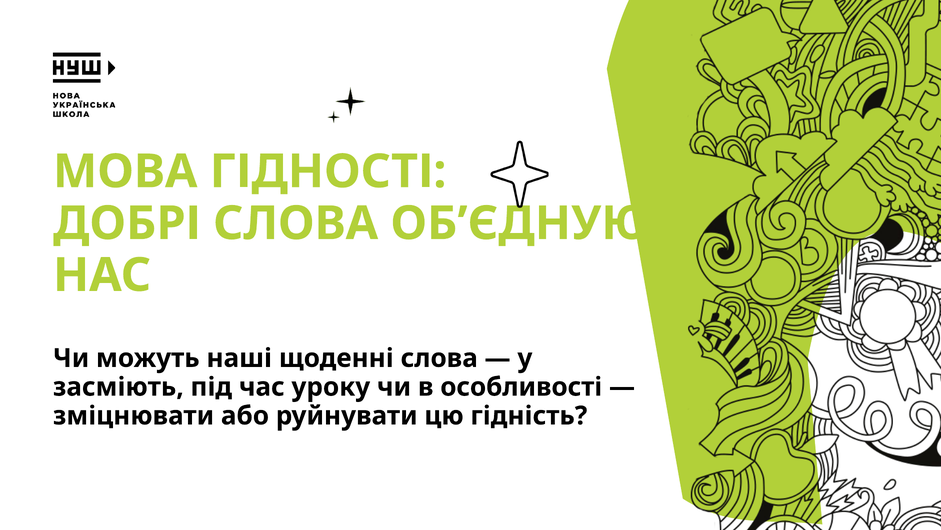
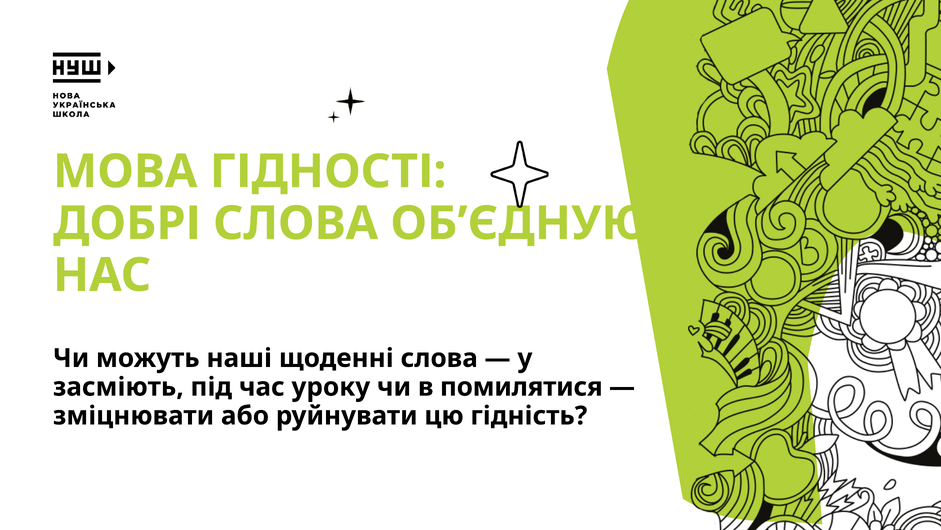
особливості: особливості -> помилятися (521, 387)
